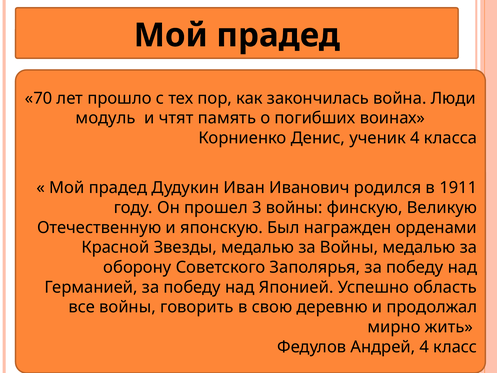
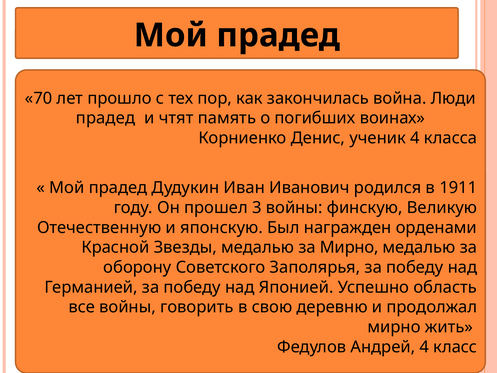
модуль: модуль -> прадед (106, 118)
за Войны: Войны -> Мирно (349, 247)
